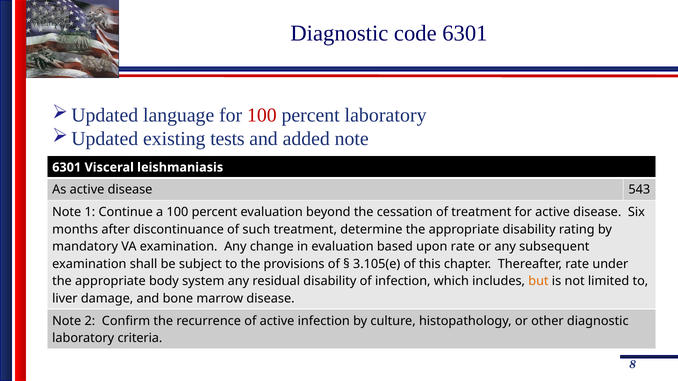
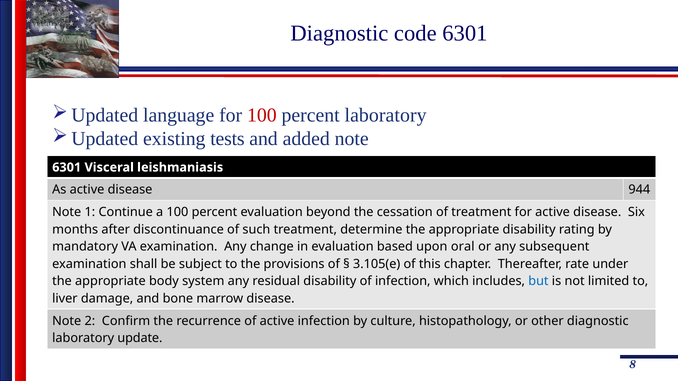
543: 543 -> 944 (639, 190)
upon rate: rate -> oral (463, 247)
but colour: orange -> blue (538, 282)
criteria: criteria -> update (140, 339)
